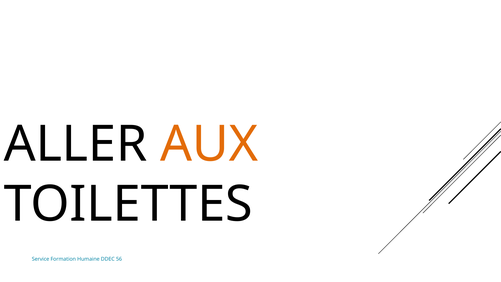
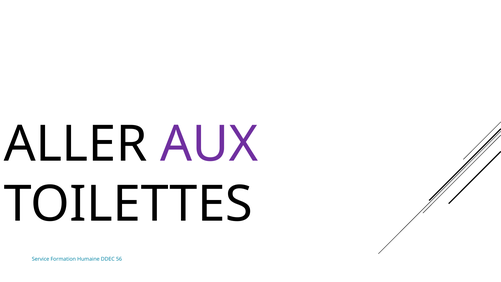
AUX colour: orange -> purple (209, 144)
